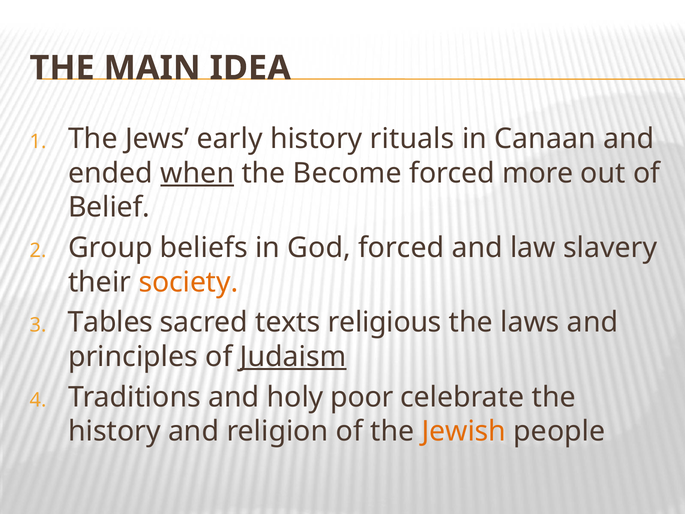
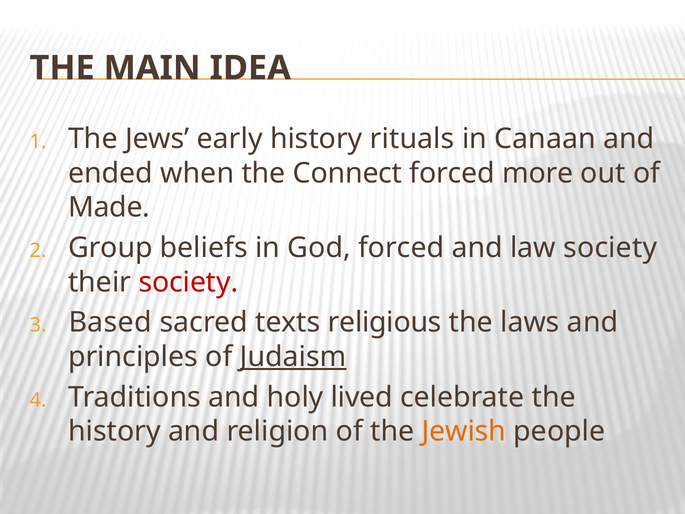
when underline: present -> none (197, 173)
Become: Become -> Connect (348, 173)
Belief: Belief -> Made (109, 207)
law slavery: slavery -> society (610, 248)
society colour: orange -> red (188, 282)
Tables: Tables -> Based (110, 322)
poor: poor -> lived (362, 397)
